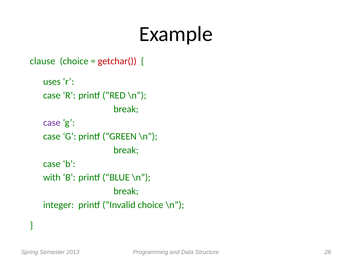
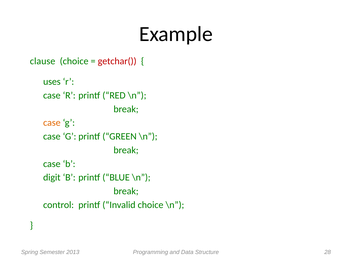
case colour: purple -> orange (52, 123)
with: with -> digit (52, 178)
integer: integer -> control (59, 205)
